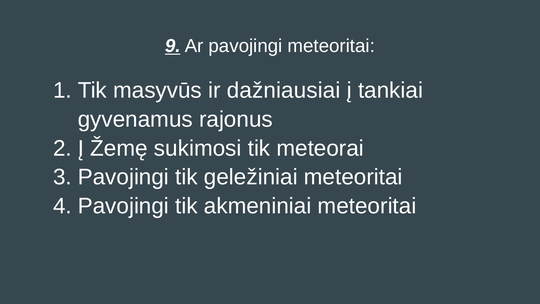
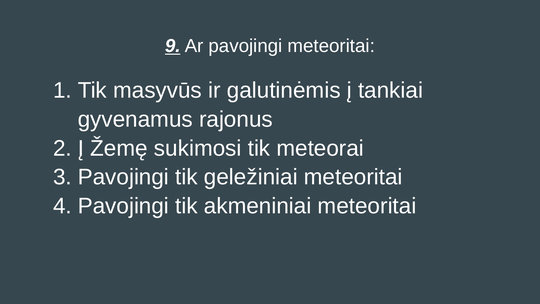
dažniausiai: dažniausiai -> galutinėmis (284, 90)
